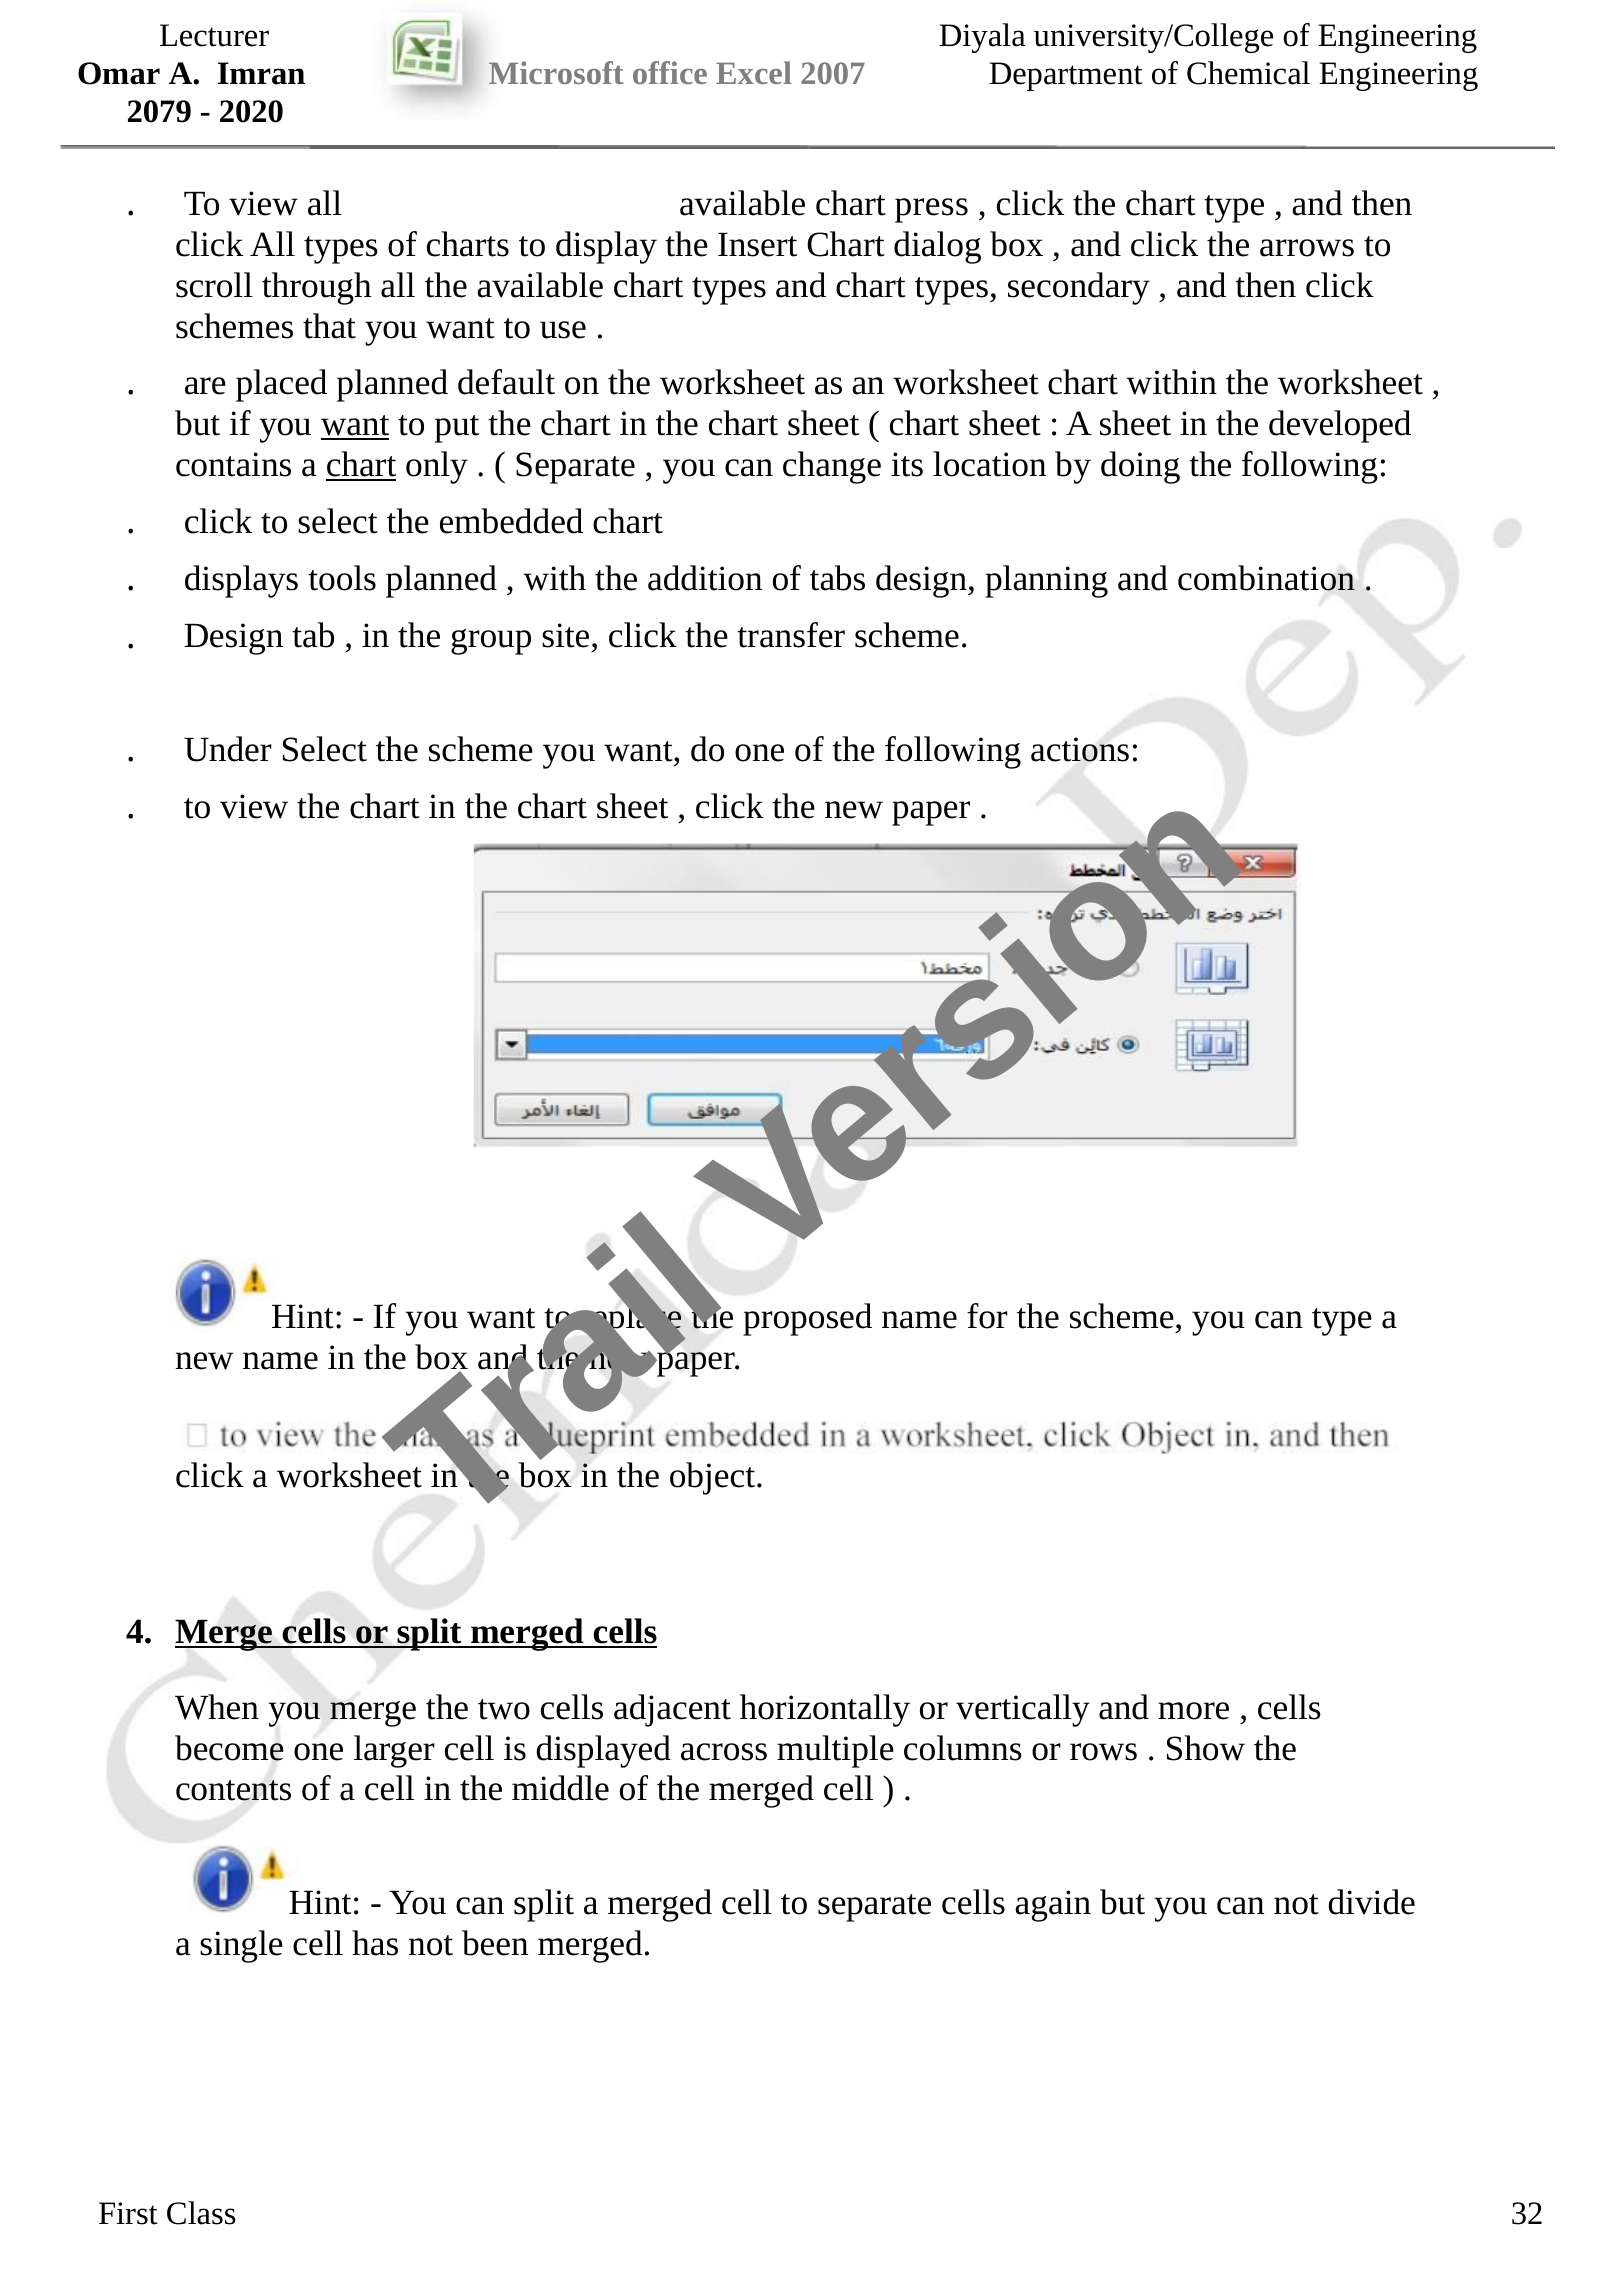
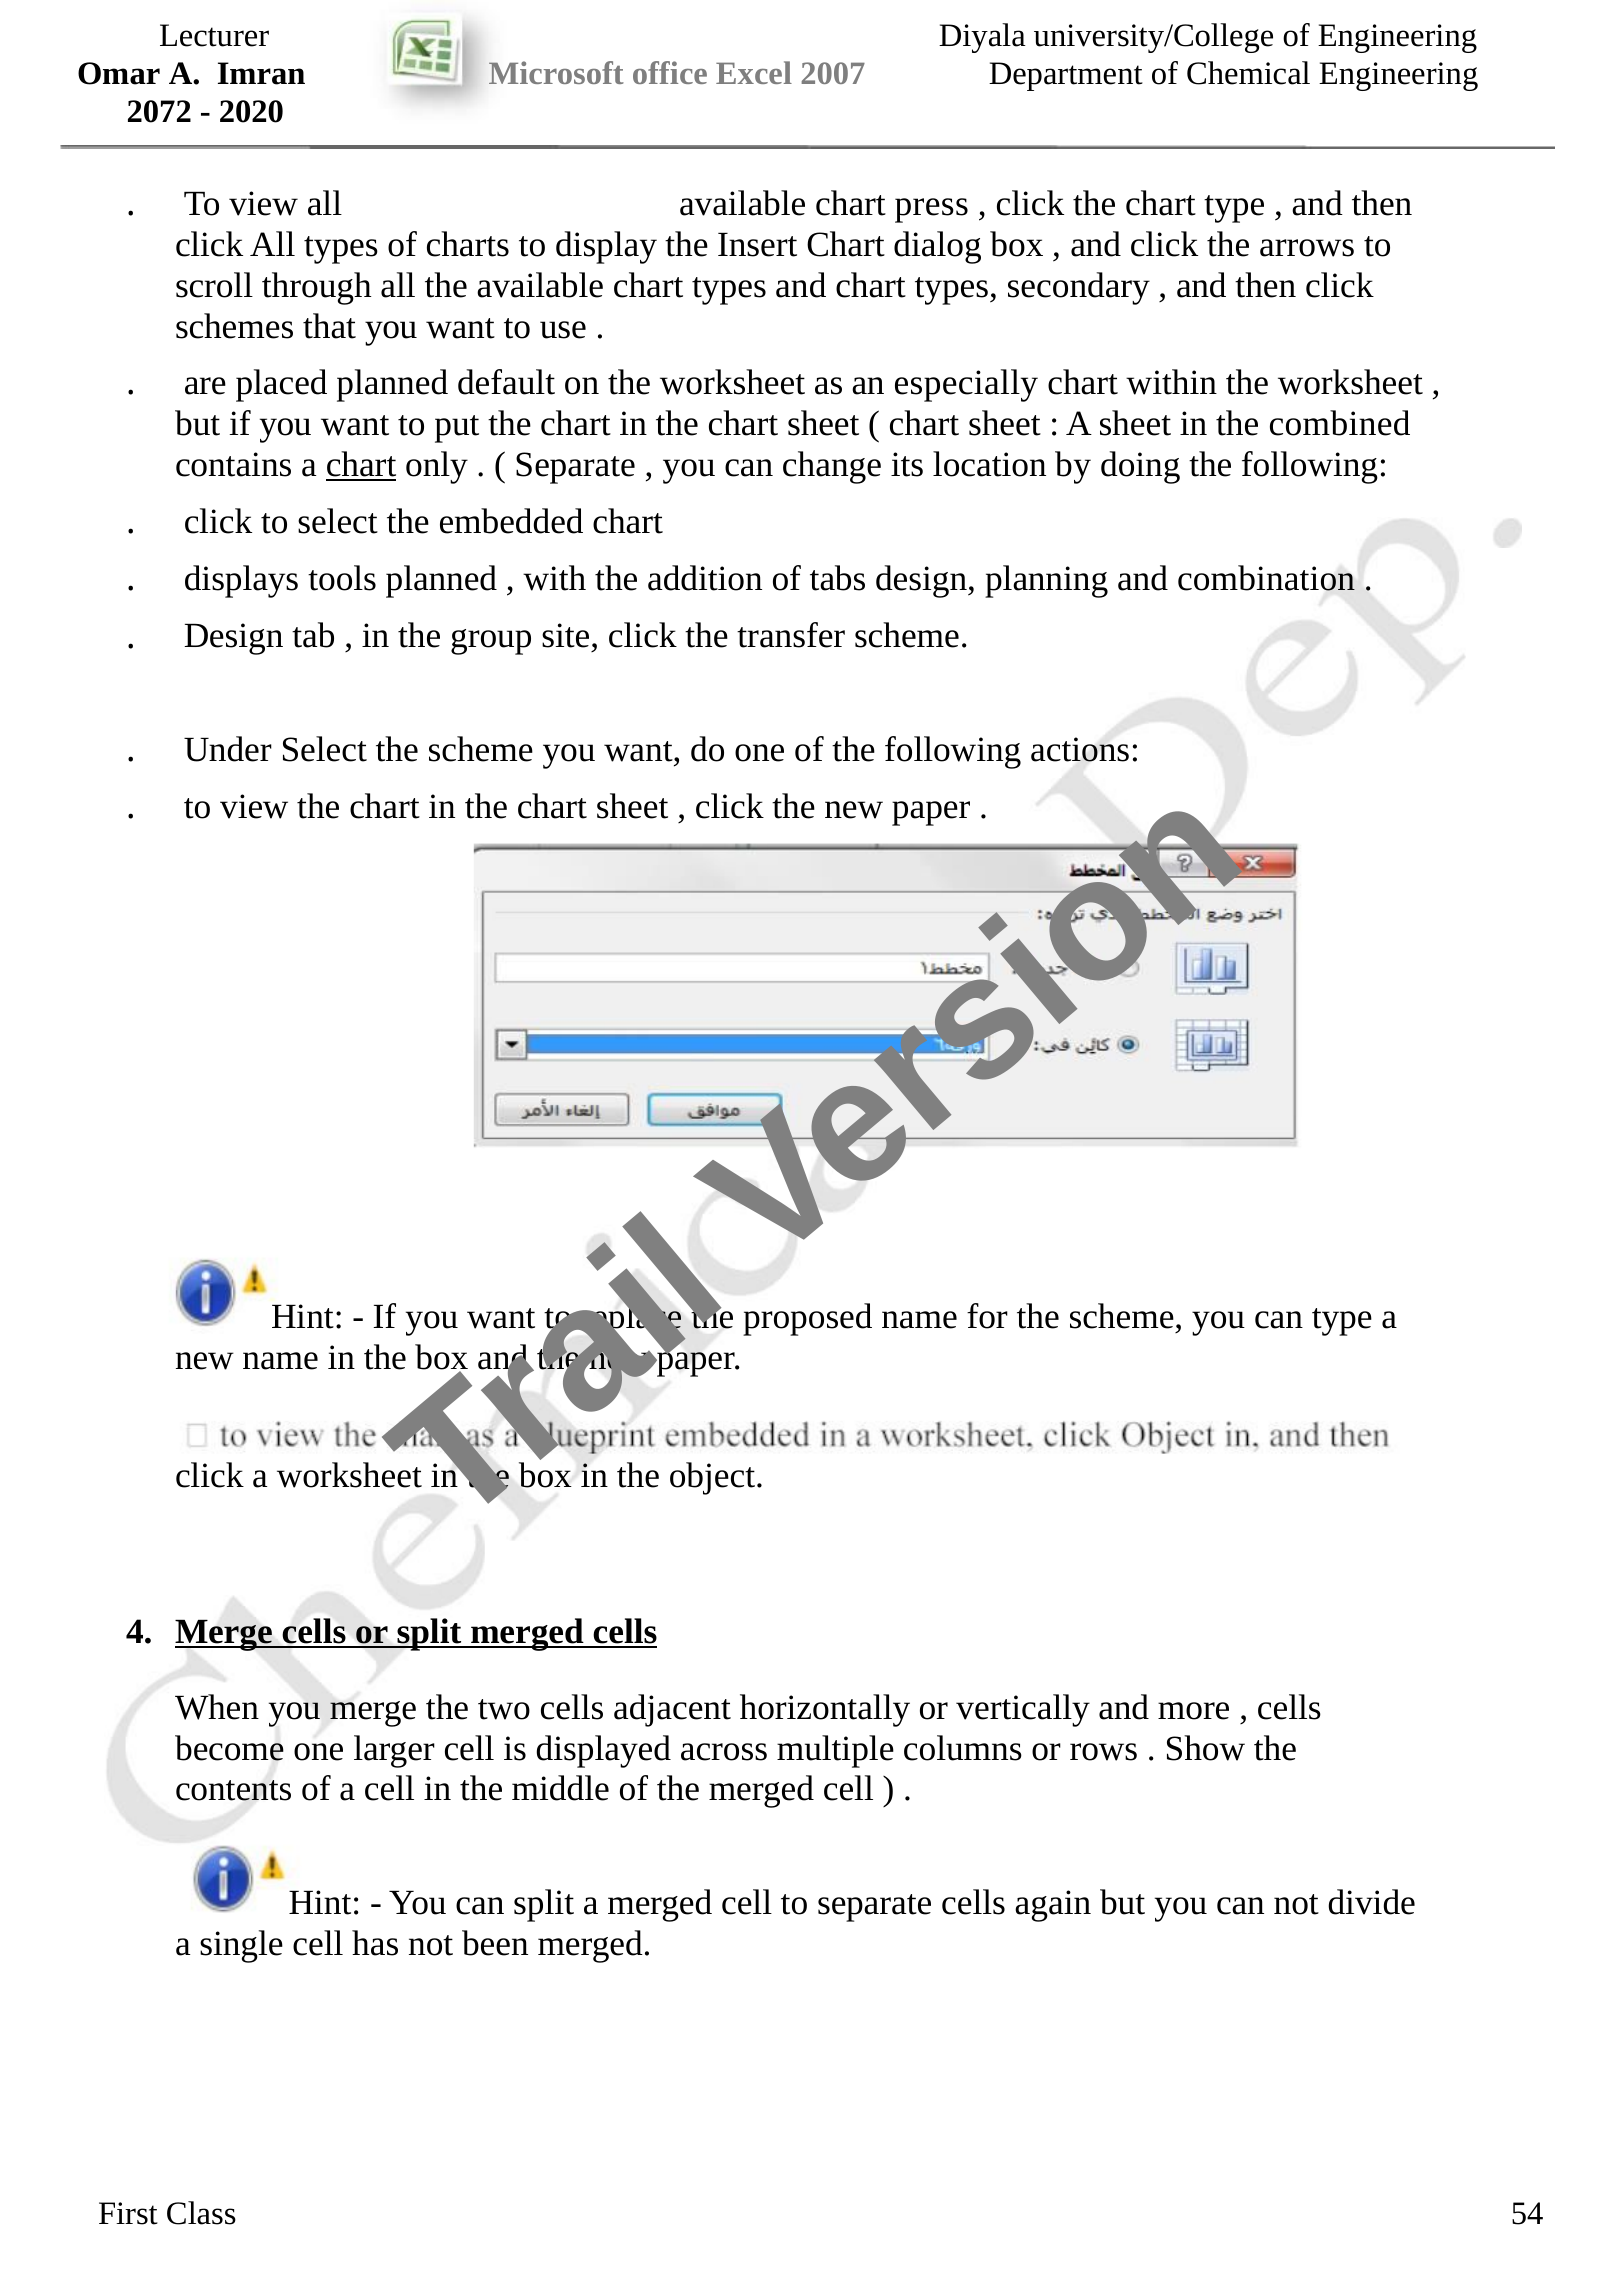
2079: 2079 -> 2072 (159, 111)
an worksheet: worksheet -> especially (966, 383)
want underline: present -> none (355, 424)
developed: developed -> combined (1340, 424)
32: 32 -> 54 (1527, 2213)
